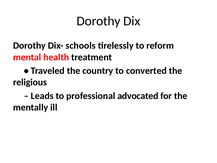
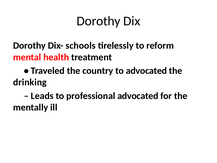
to converted: converted -> advocated (146, 71)
religious: religious -> drinking (30, 82)
